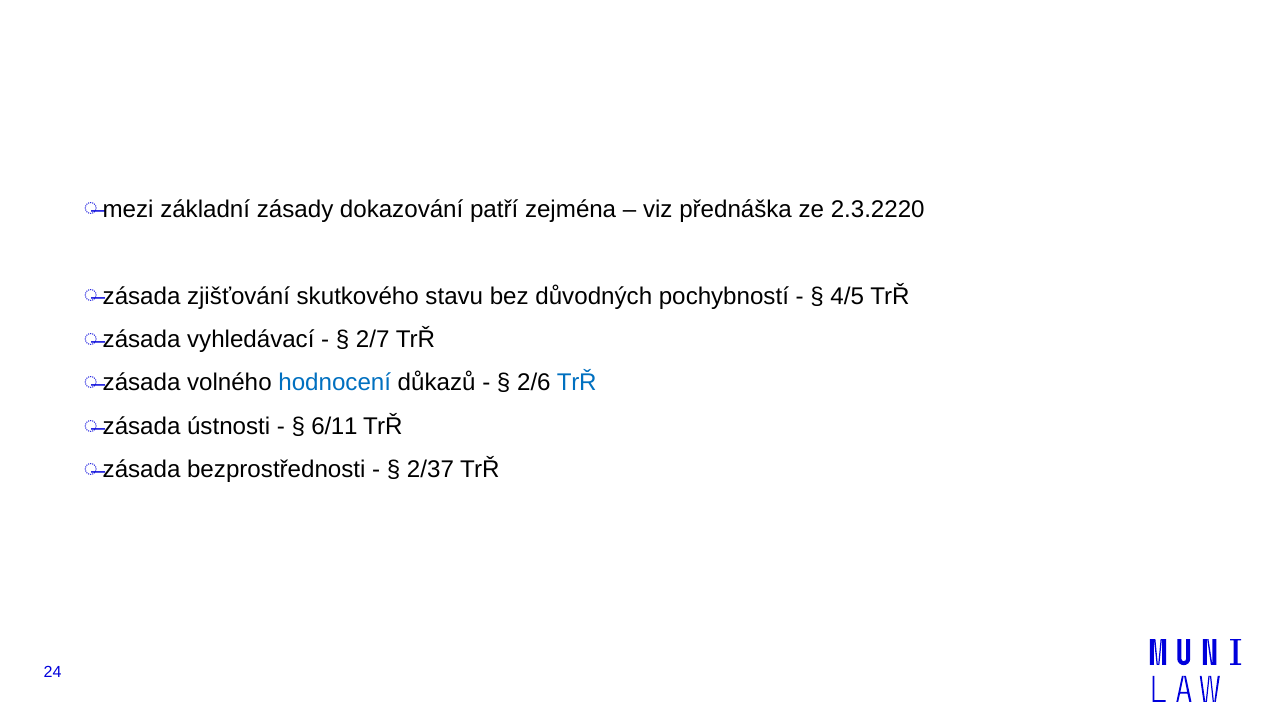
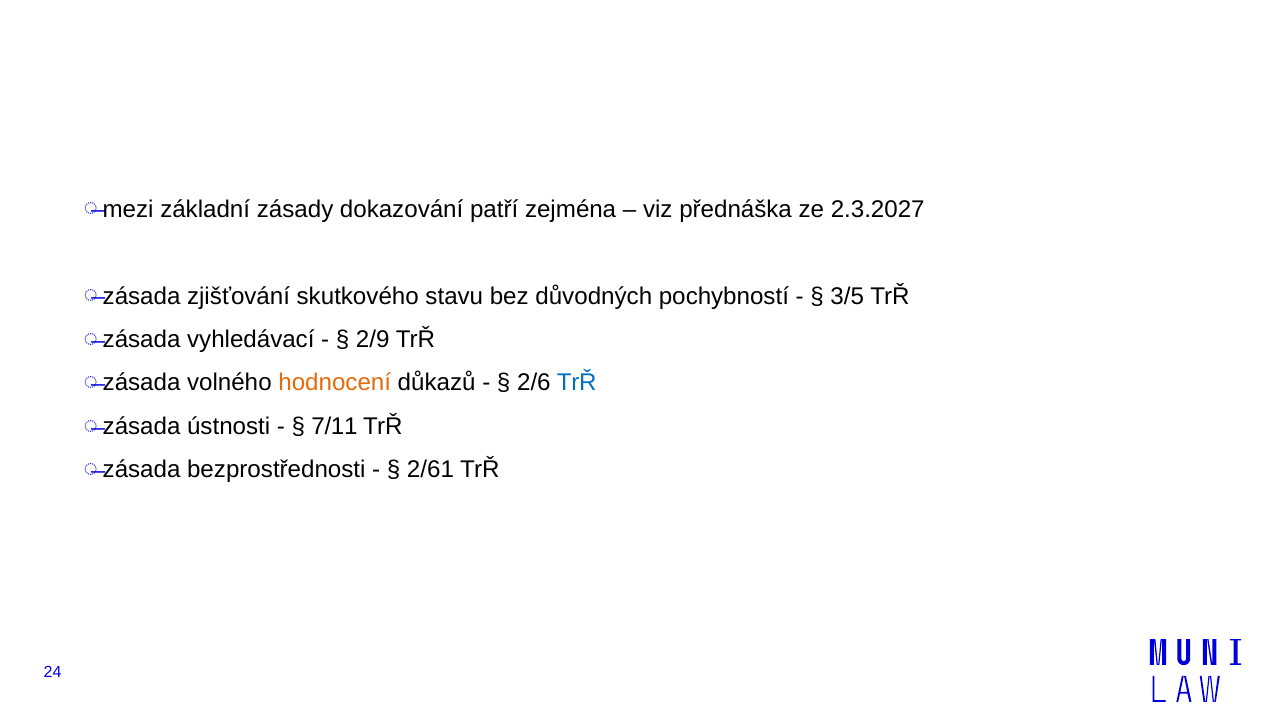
2.3.2220: 2.3.2220 -> 2.3.2027 (878, 209)
4/5: 4/5 -> 3/5 (847, 296)
2/7: 2/7 -> 2/9 (373, 340)
hodnocení colour: blue -> orange (335, 383)
6/11: 6/11 -> 7/11 (334, 427)
2/37: 2/37 -> 2/61 (430, 470)
